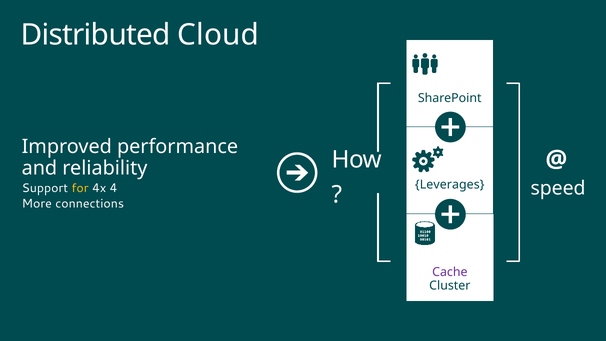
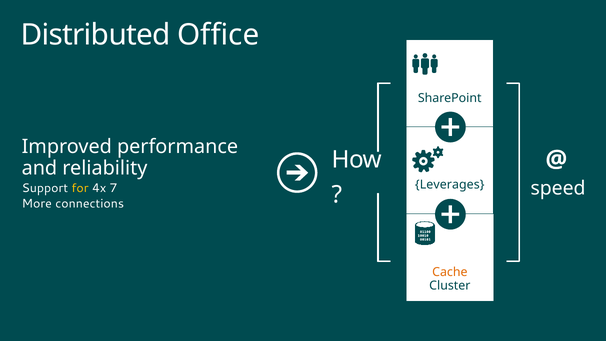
Cloud: Cloud -> Office (218, 35)
4: 4 -> 7 (114, 188)
Cache colour: purple -> orange (450, 272)
